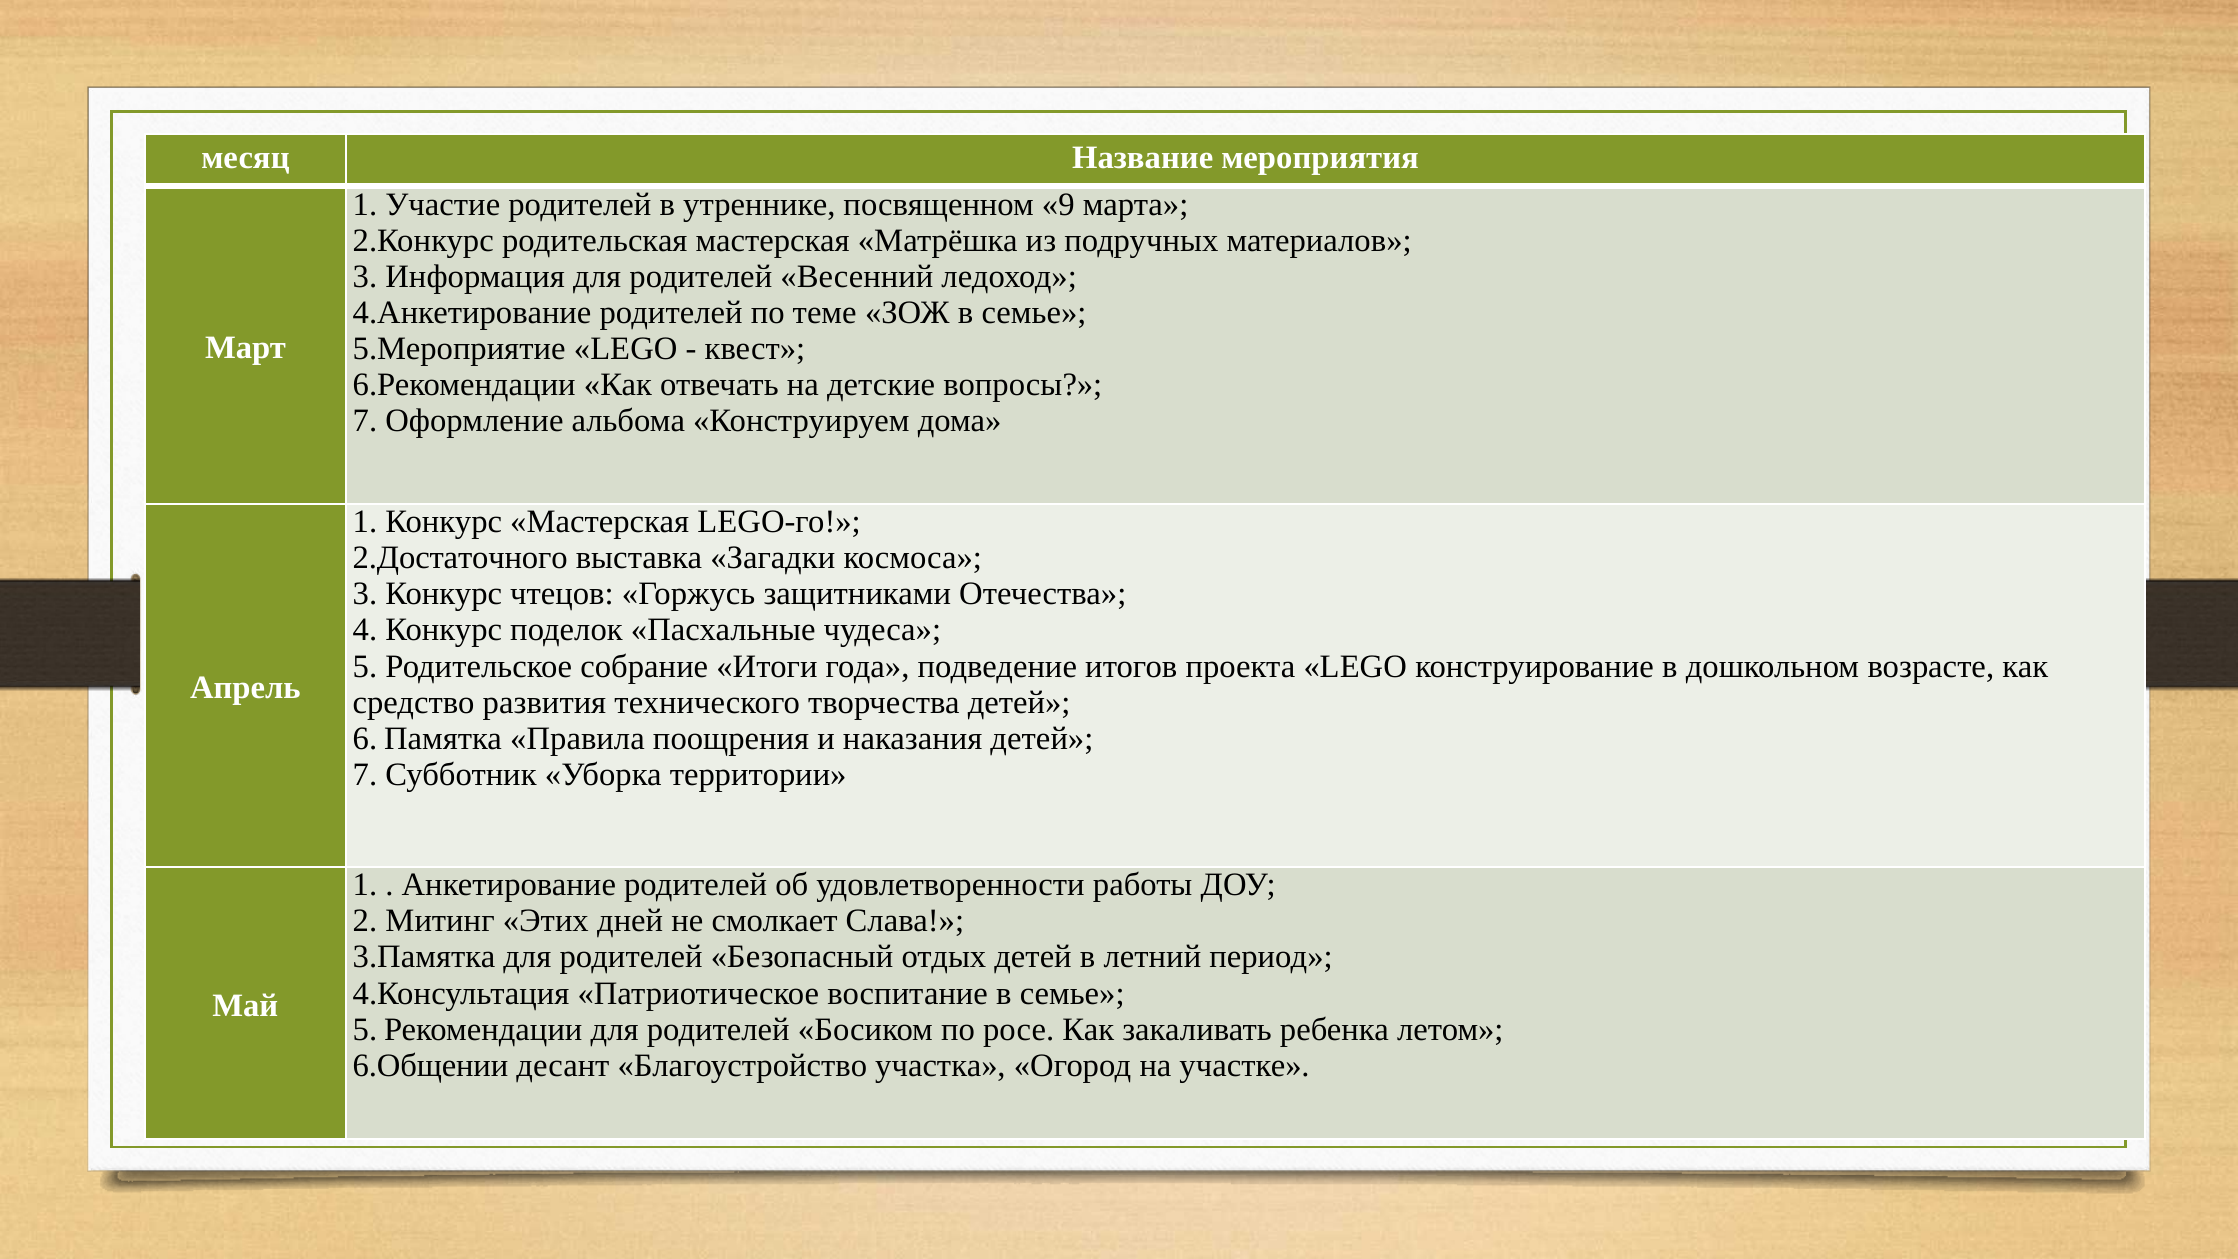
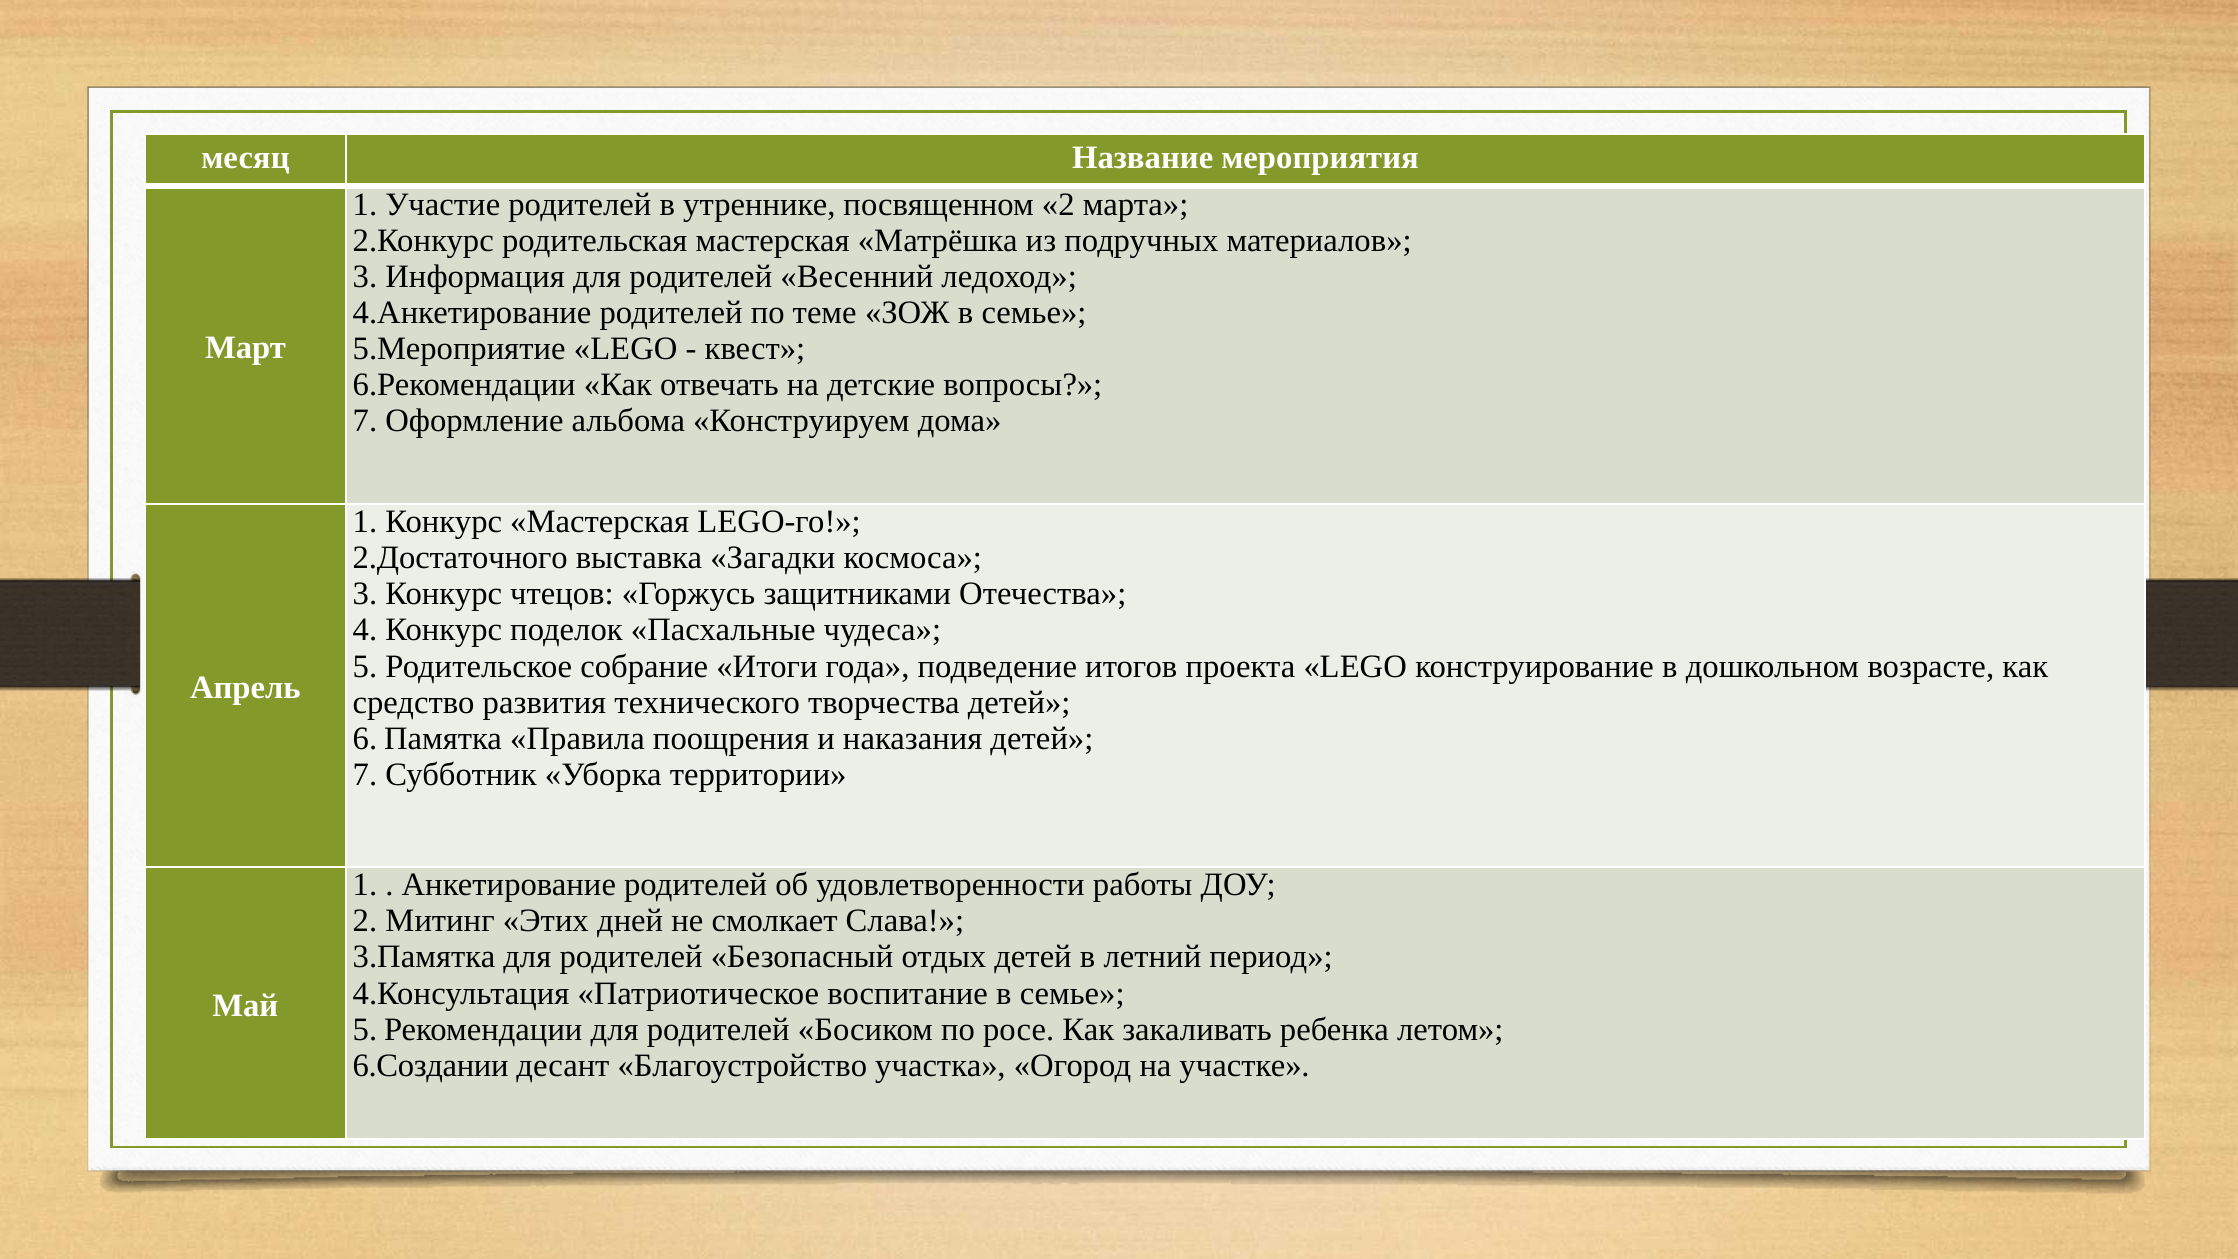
посвященном 9: 9 -> 2 (1058, 204)
6.Общении: 6.Общении -> 6.Создании (431, 1065)
